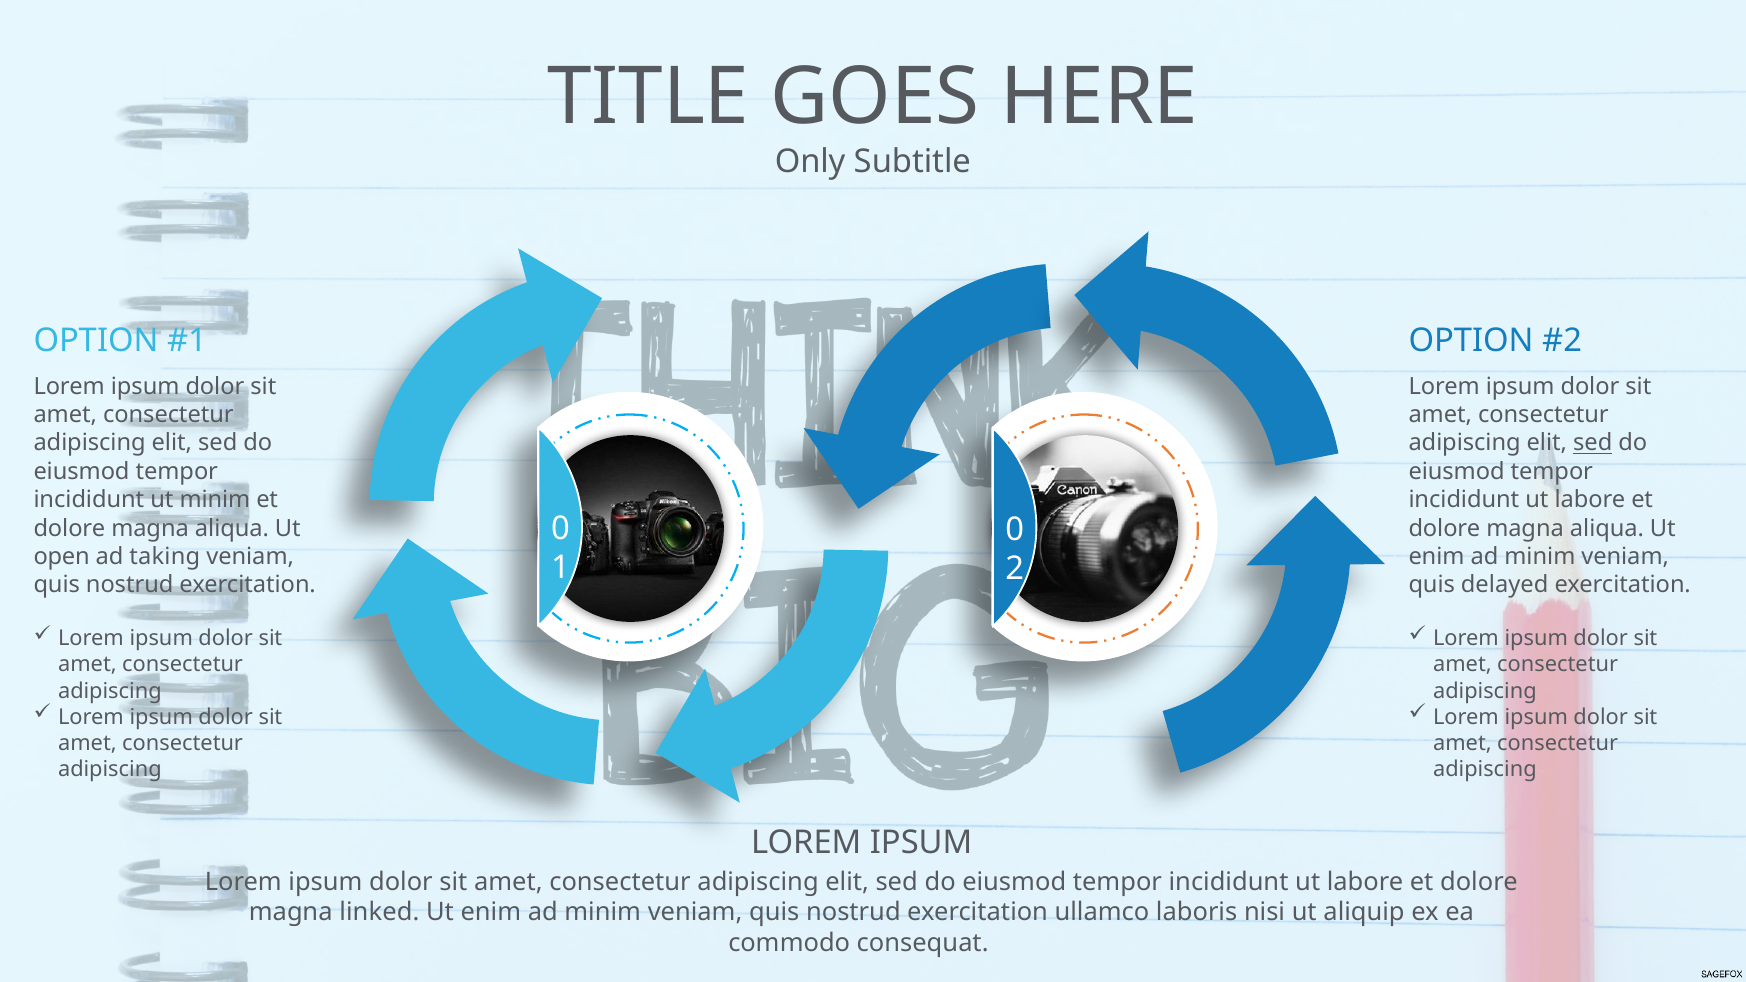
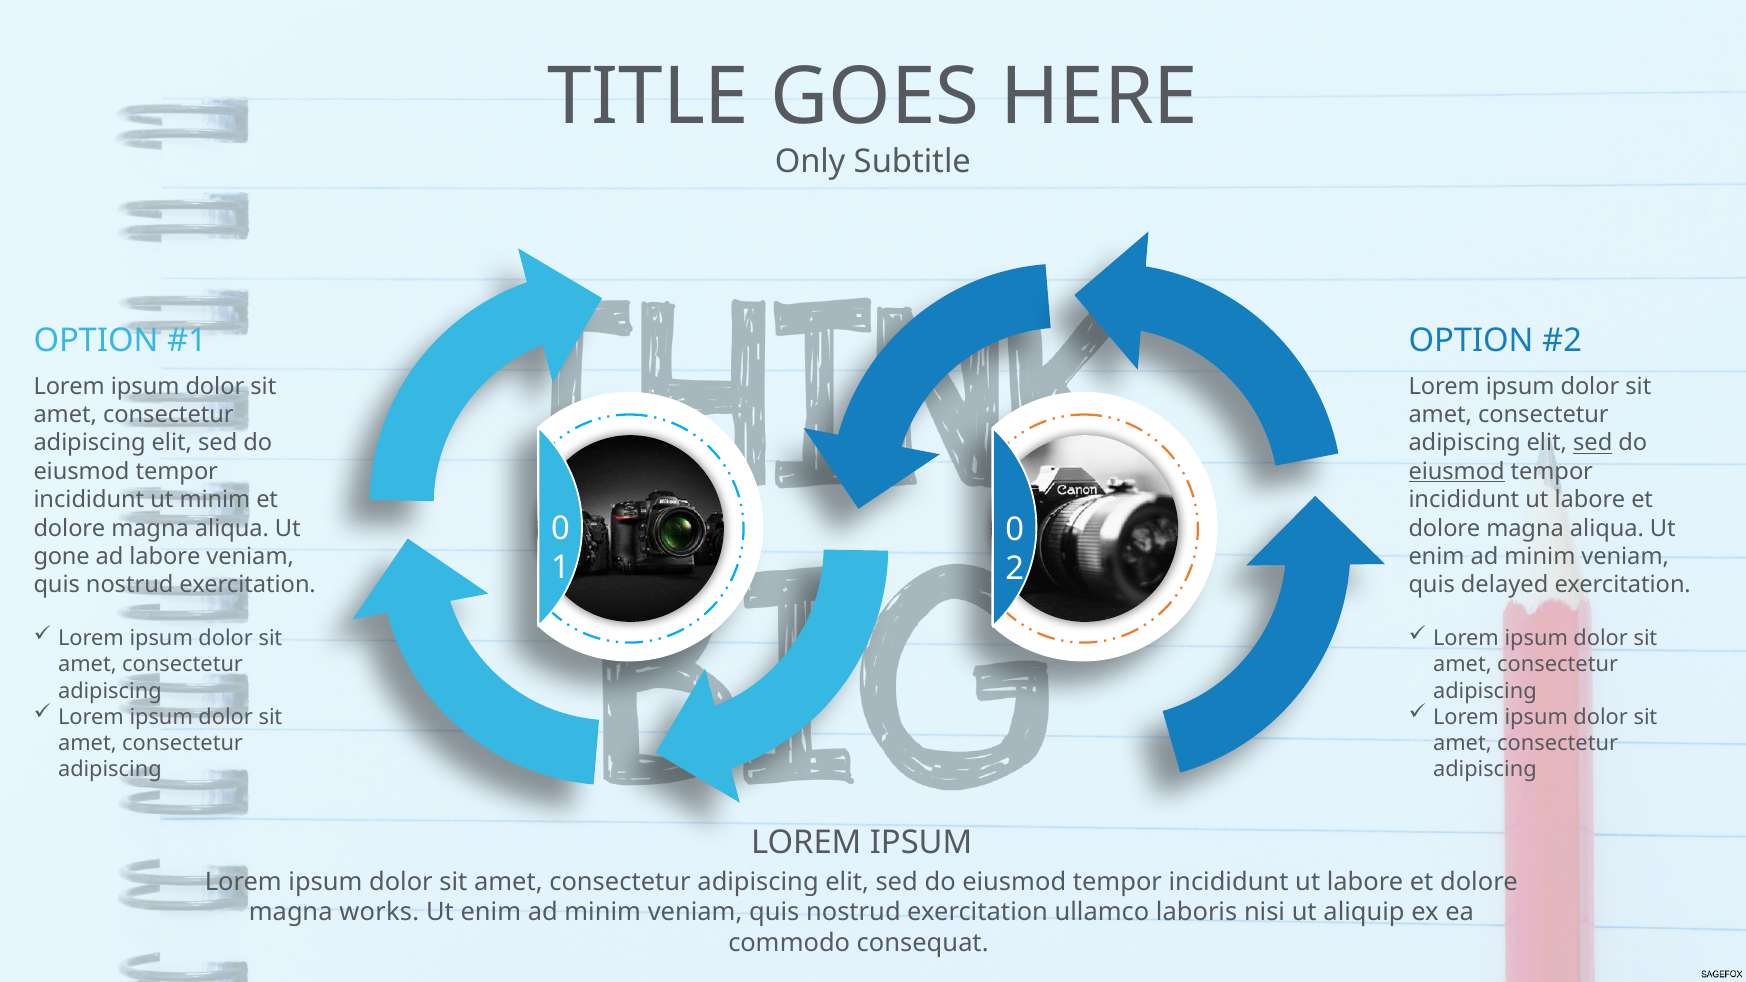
eiusmod underline: none -> present (1457, 472)
open: open -> gone (62, 557)
ad taking: taking -> labore (165, 557)
linked: linked -> works (379, 913)
